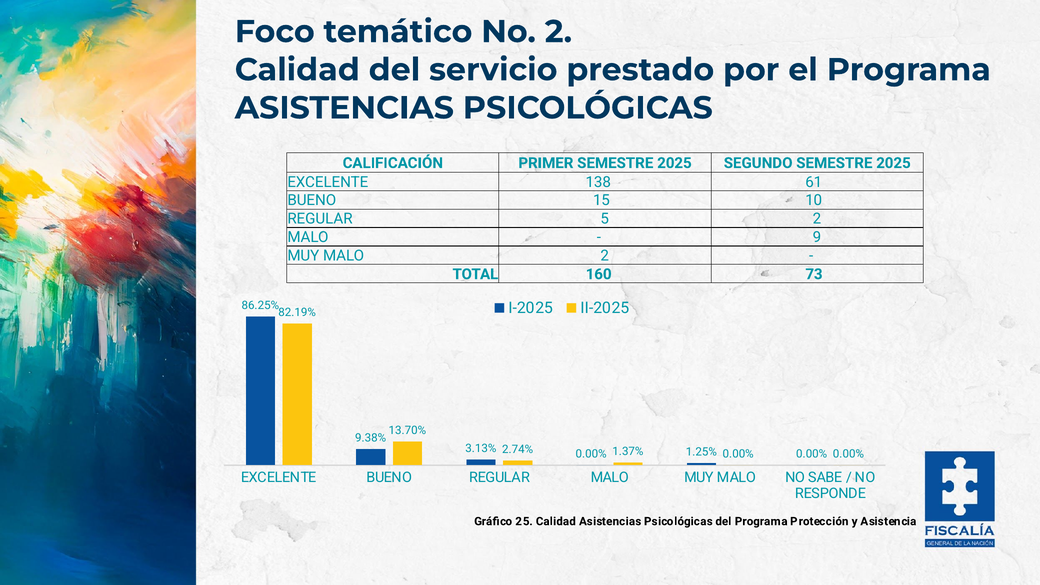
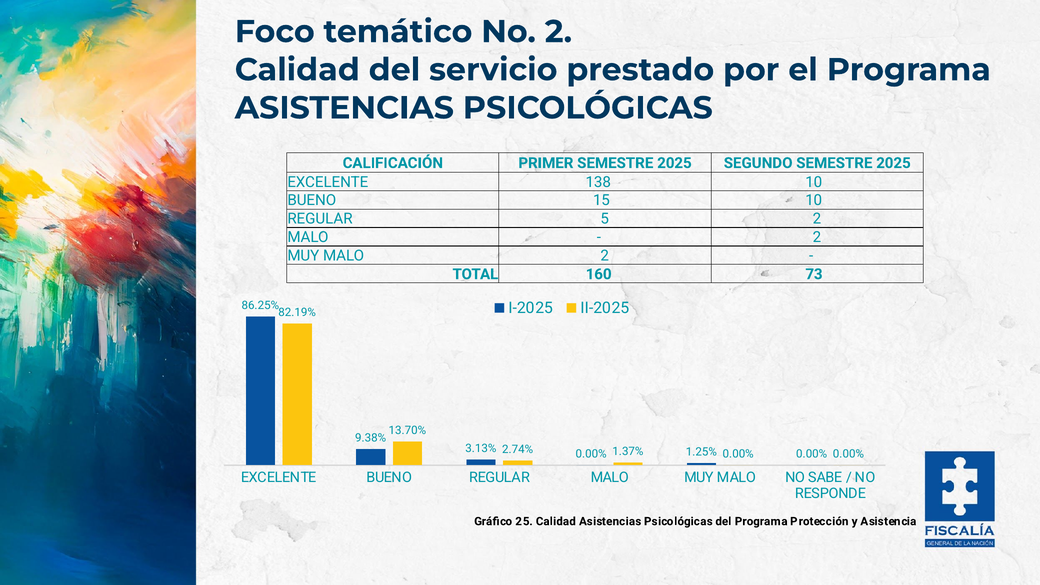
138 61: 61 -> 10 (814, 182)
9: 9 -> 2 (817, 237)
